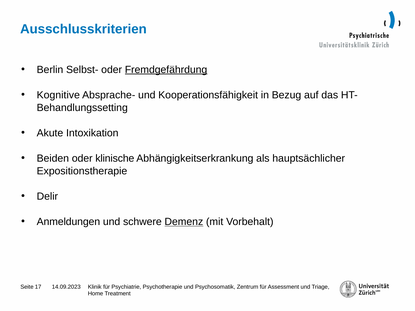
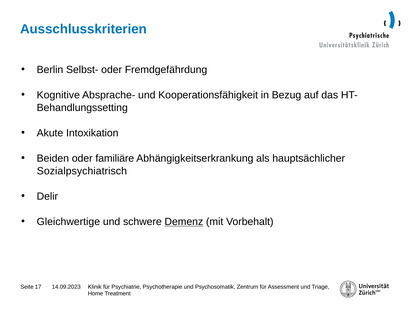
Fremdgefährdung underline: present -> none (166, 70)
klinische: klinische -> familiäre (115, 158)
Expositionstherapie: Expositionstherapie -> Sozialpsychiatrisch (82, 171)
Anmeldungen: Anmeldungen -> Gleichwertige (68, 222)
